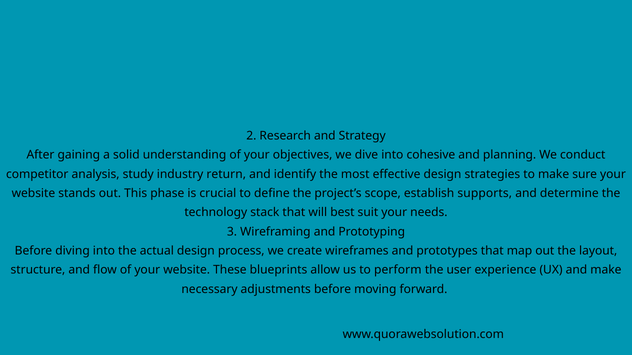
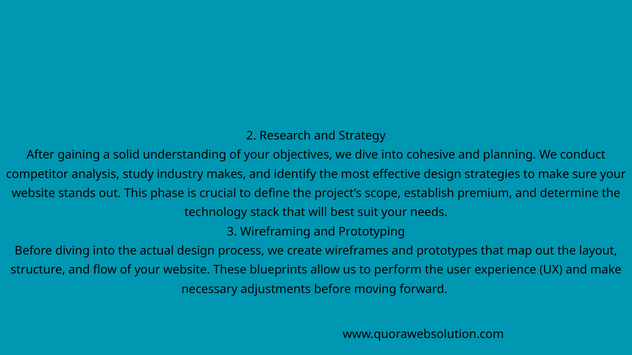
return: return -> makes (226, 174)
supports: supports -> premium (485, 194)
